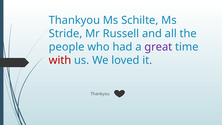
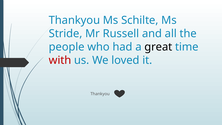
great colour: purple -> black (158, 47)
